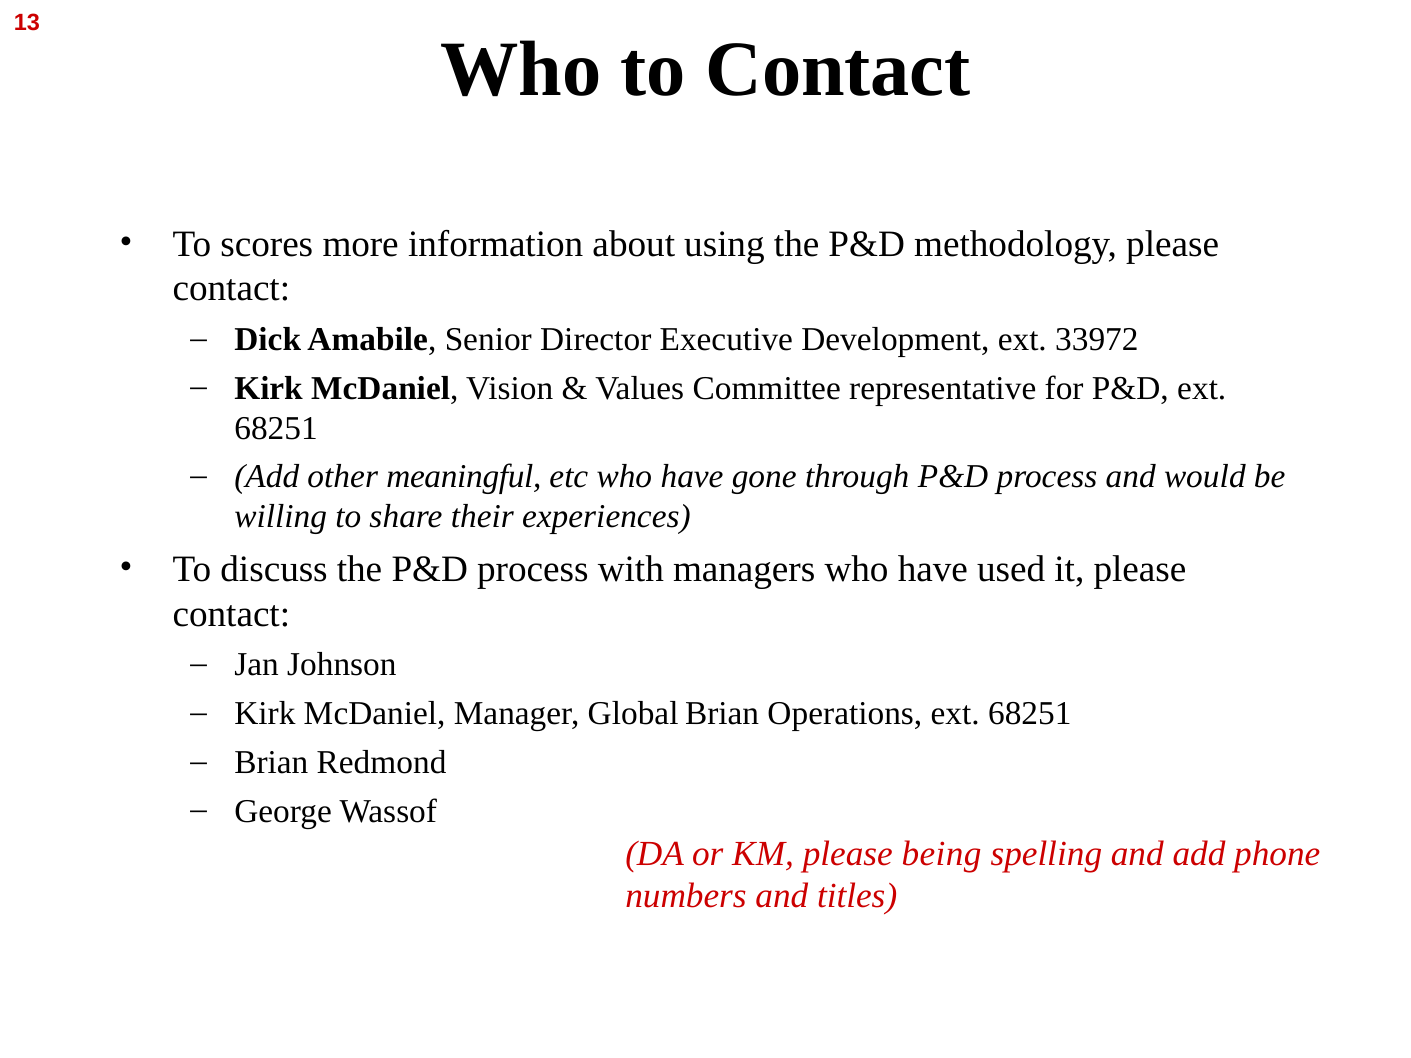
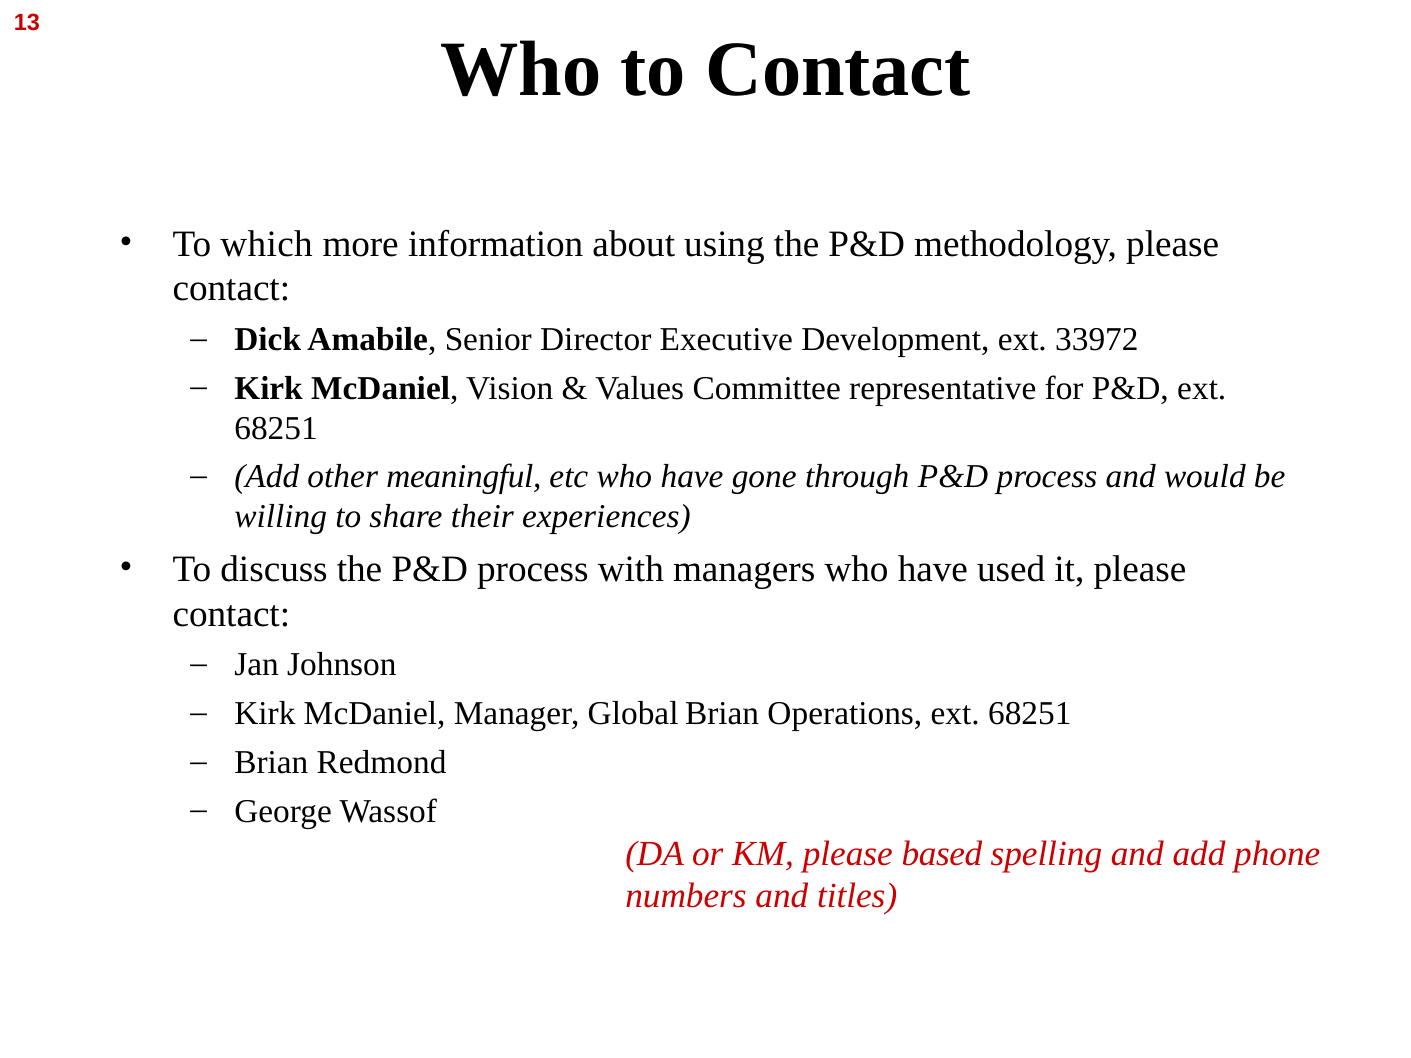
scores: scores -> which (267, 244)
being: being -> based (942, 854)
